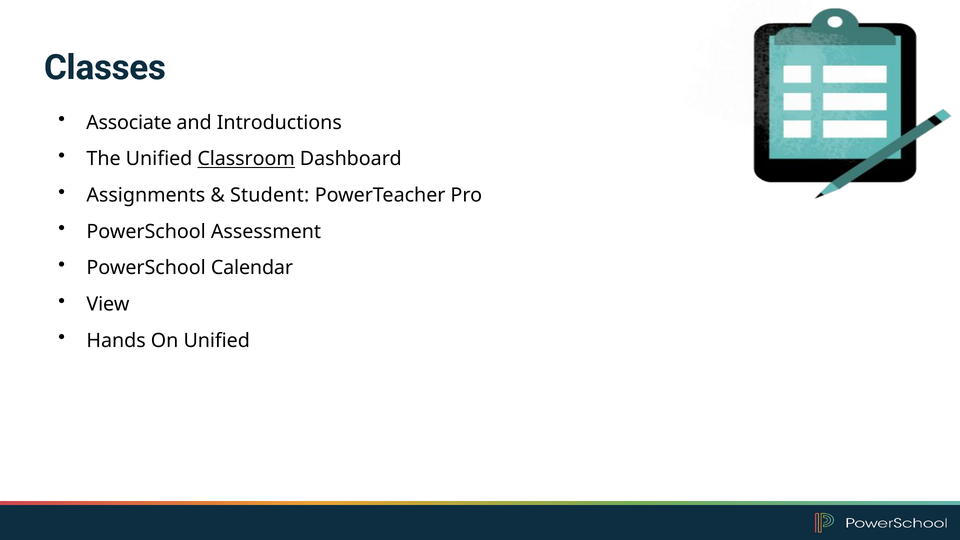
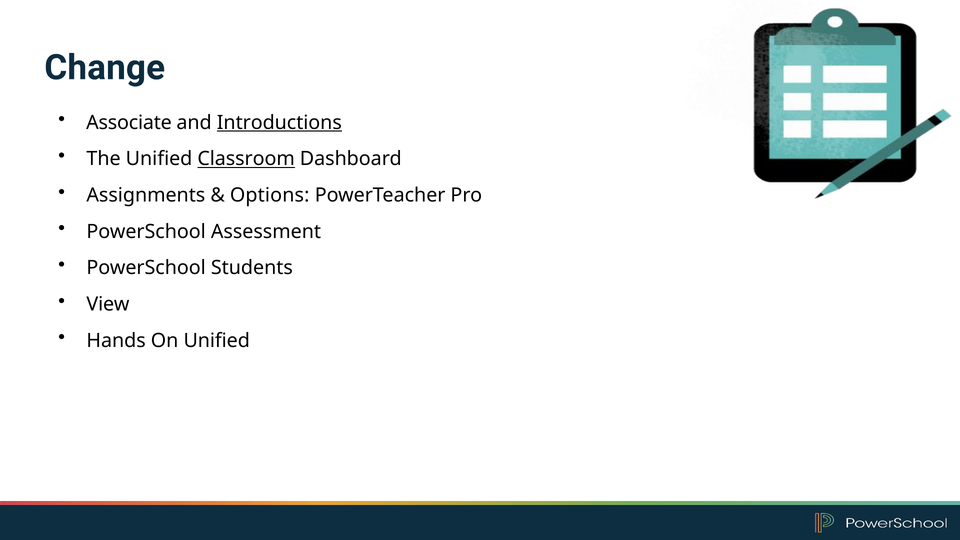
Classes: Classes -> Change (105, 68)
Introductions underline: none -> present (279, 123)
Student: Student -> Options (270, 195)
Calendar: Calendar -> Students (252, 268)
